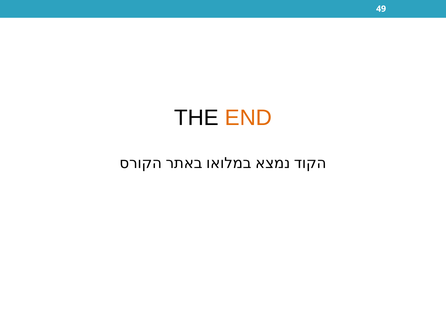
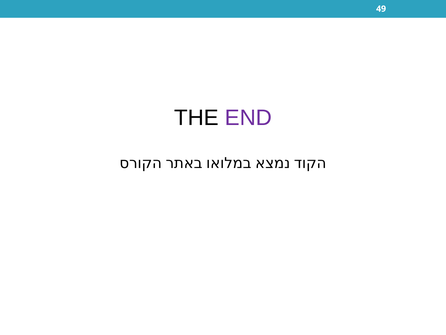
END colour: orange -> purple (248, 118)
